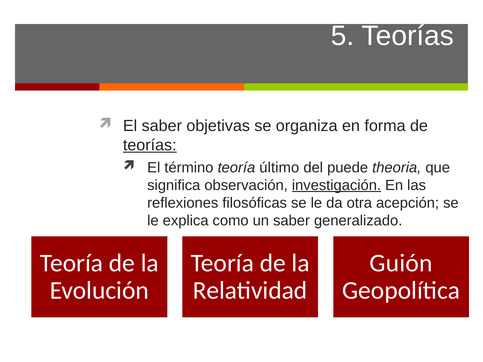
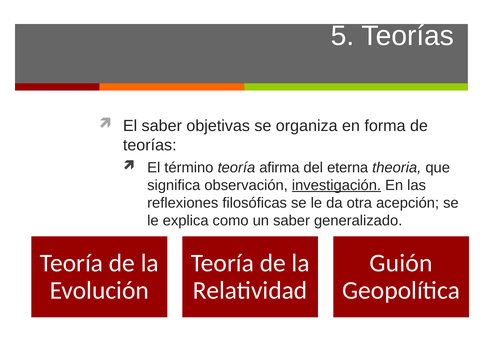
teorías underline: present -> none (150, 145)
último: último -> afirma (279, 168)
puede: puede -> eterna (348, 168)
